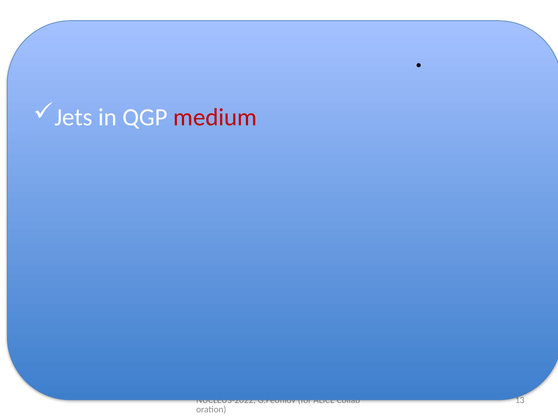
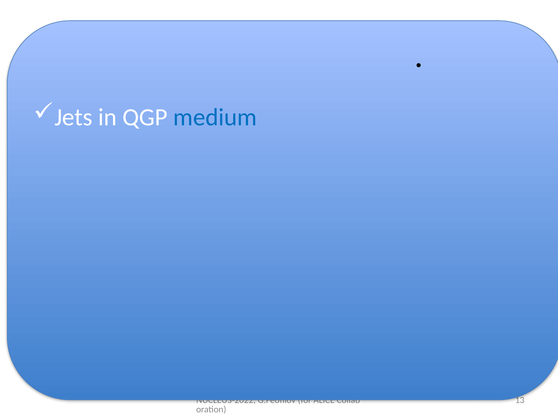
medium colour: red -> blue (215, 117)
